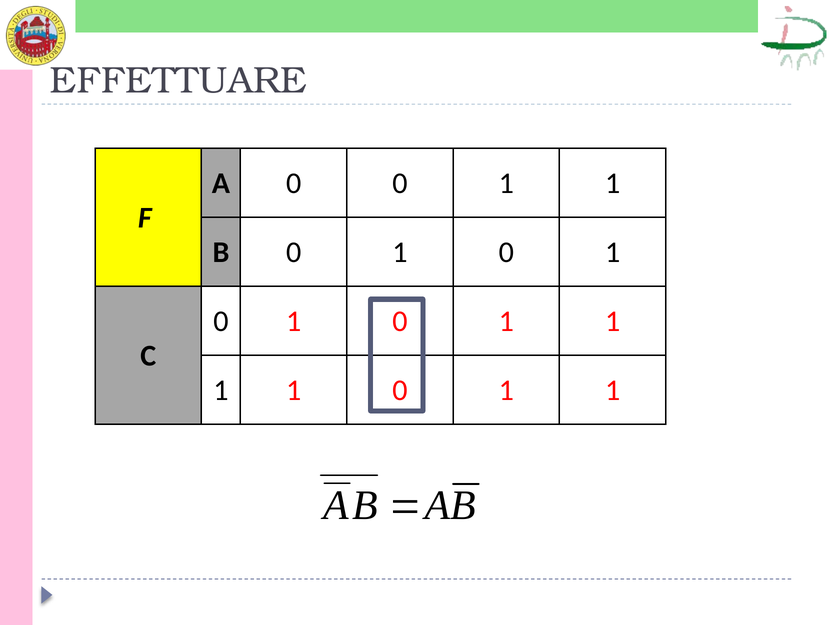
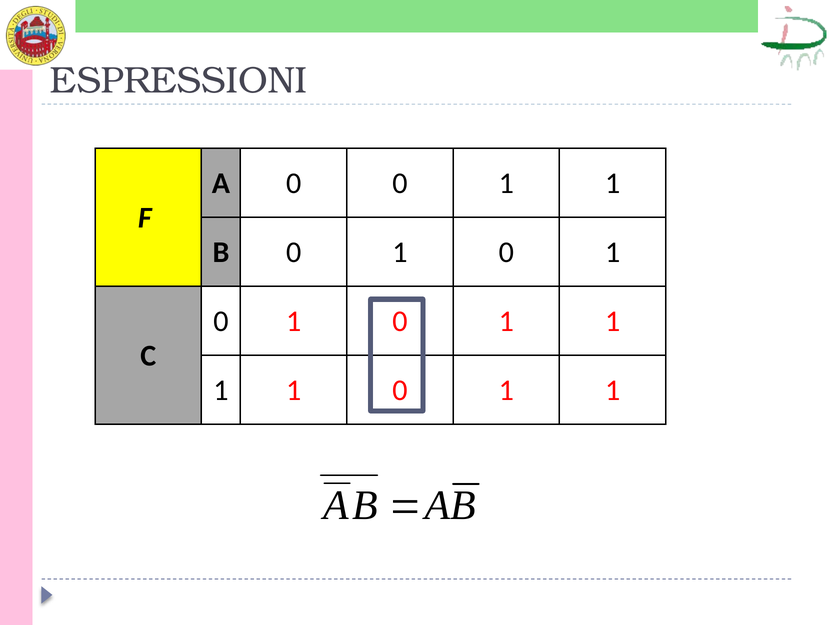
EFFETTUARE: EFFETTUARE -> ESPRESSIONI (179, 80)
